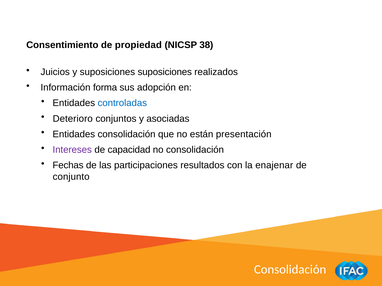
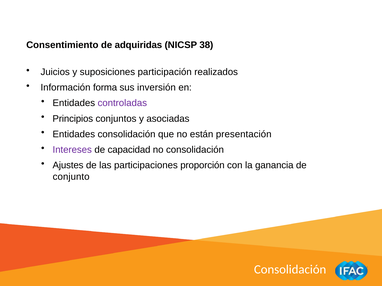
propiedad: propiedad -> adquiridas (138, 45)
suposiciones suposiciones: suposiciones -> participación (165, 72)
adopción: adopción -> inversión (156, 88)
controladas colour: blue -> purple (122, 103)
Deterioro: Deterioro -> Principios (73, 119)
Fechas: Fechas -> Ajustes (68, 166)
resultados: resultados -> proporción (202, 166)
enajenar: enajenar -> ganancia (274, 166)
